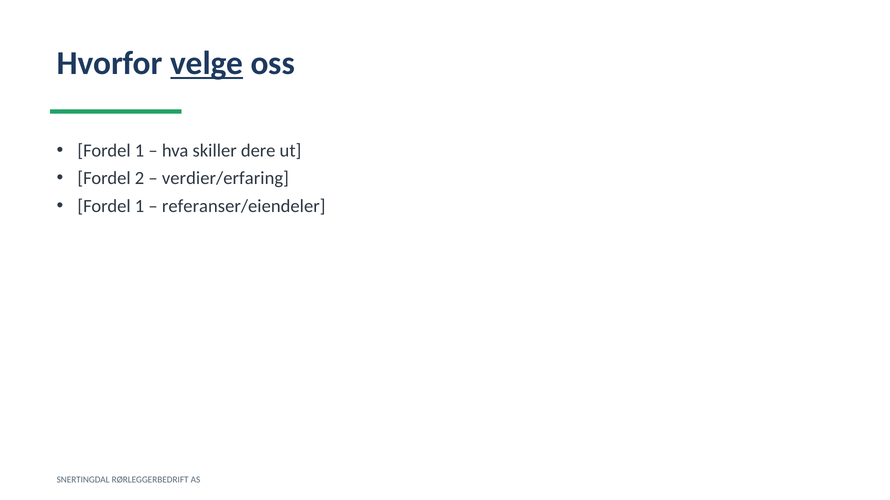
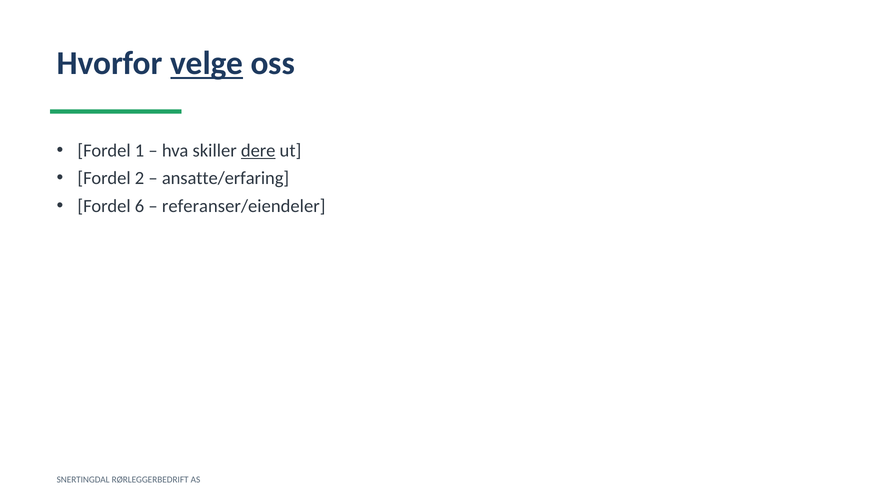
dere underline: none -> present (258, 151)
verdier/erfaring: verdier/erfaring -> ansatte/erfaring (225, 179)
1: 1 -> 6 (140, 206)
